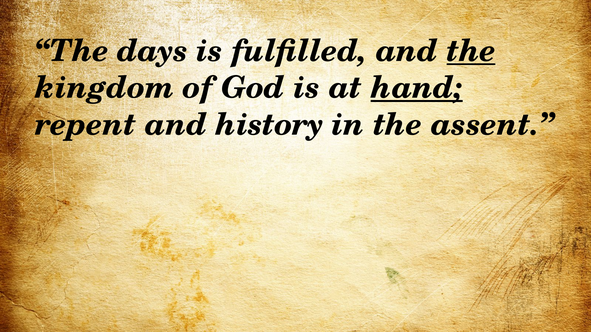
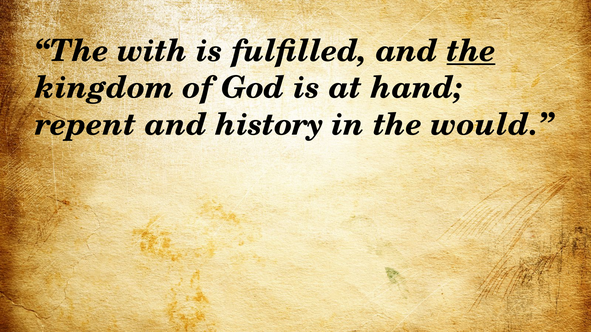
days: days -> with (153, 51)
hand underline: present -> none (417, 88)
assent: assent -> would (492, 125)
